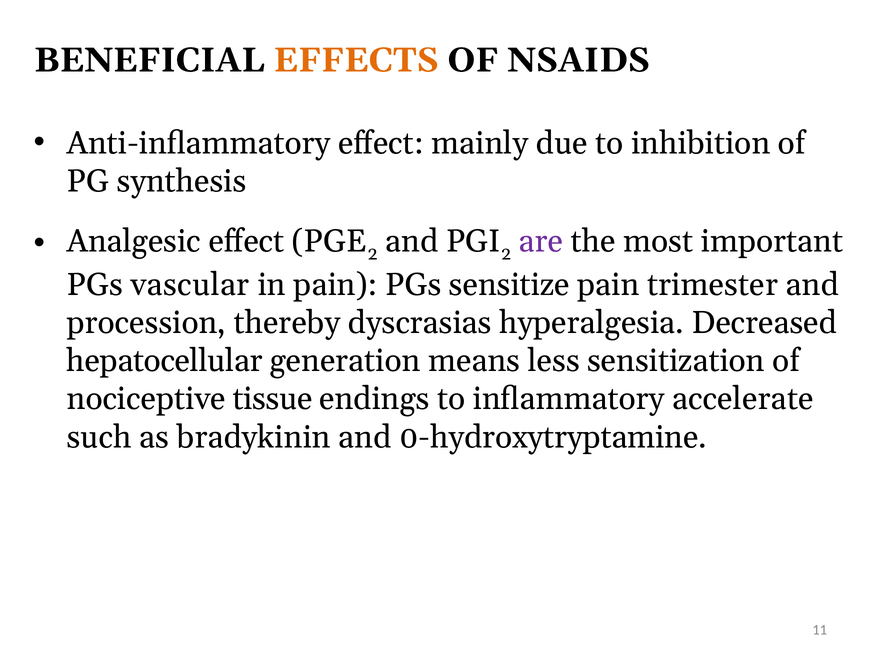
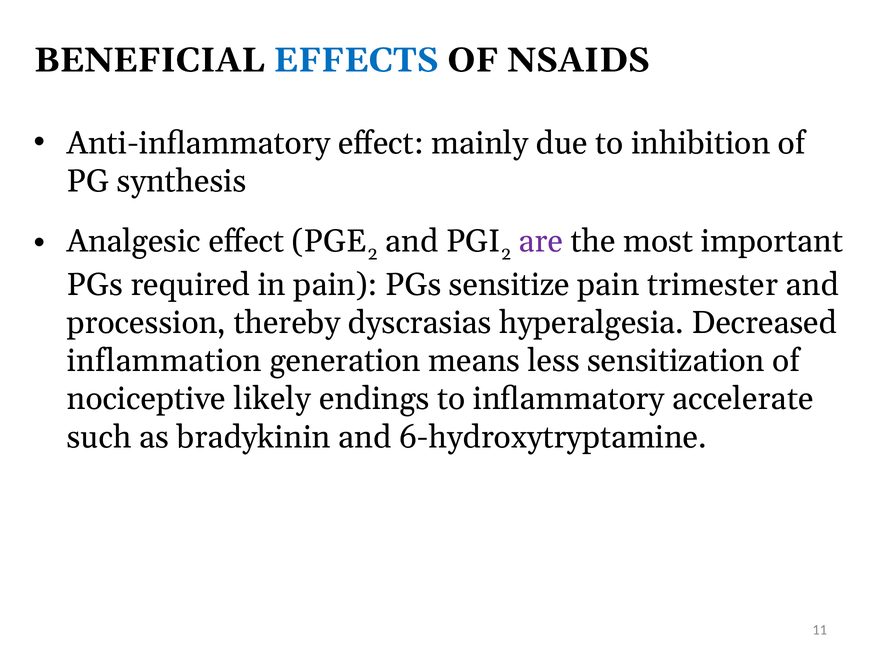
EFFECTS colour: orange -> blue (356, 60)
vascular: vascular -> required (190, 285)
hepatocellular: hepatocellular -> inflammation (164, 361)
tissue: tissue -> likely (272, 399)
0-hydroxytryptamine: 0-hydroxytryptamine -> 6-hydroxytryptamine (553, 437)
